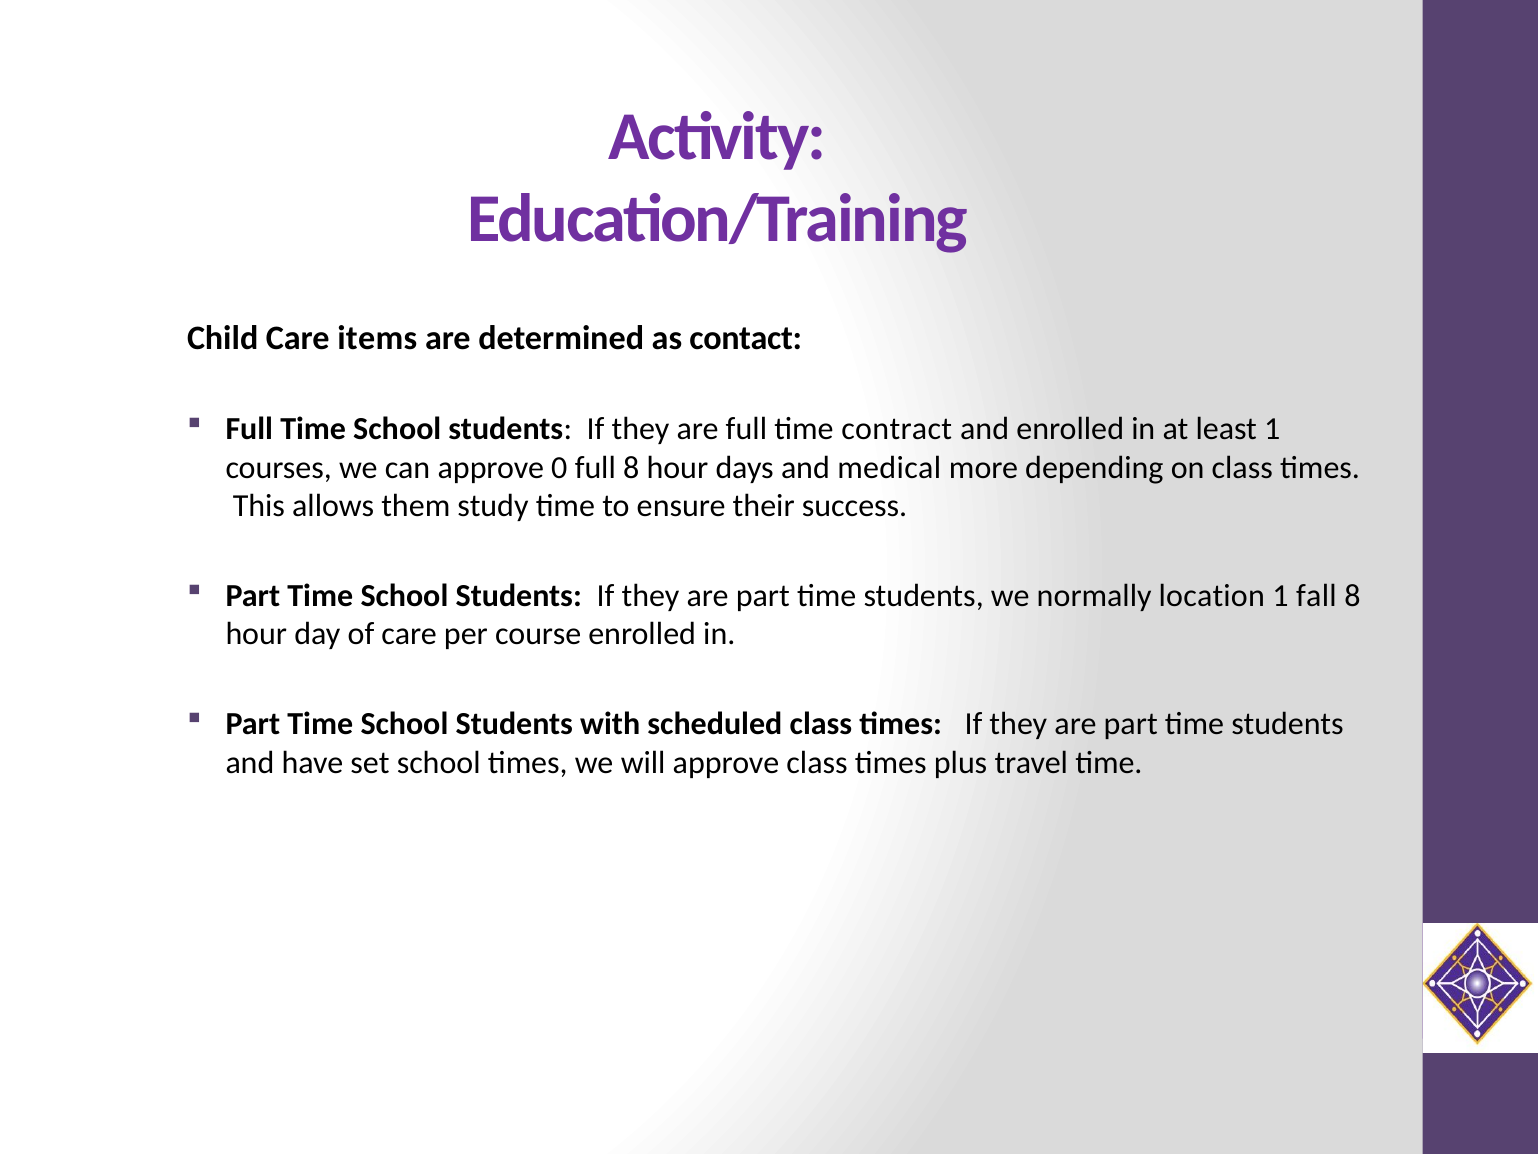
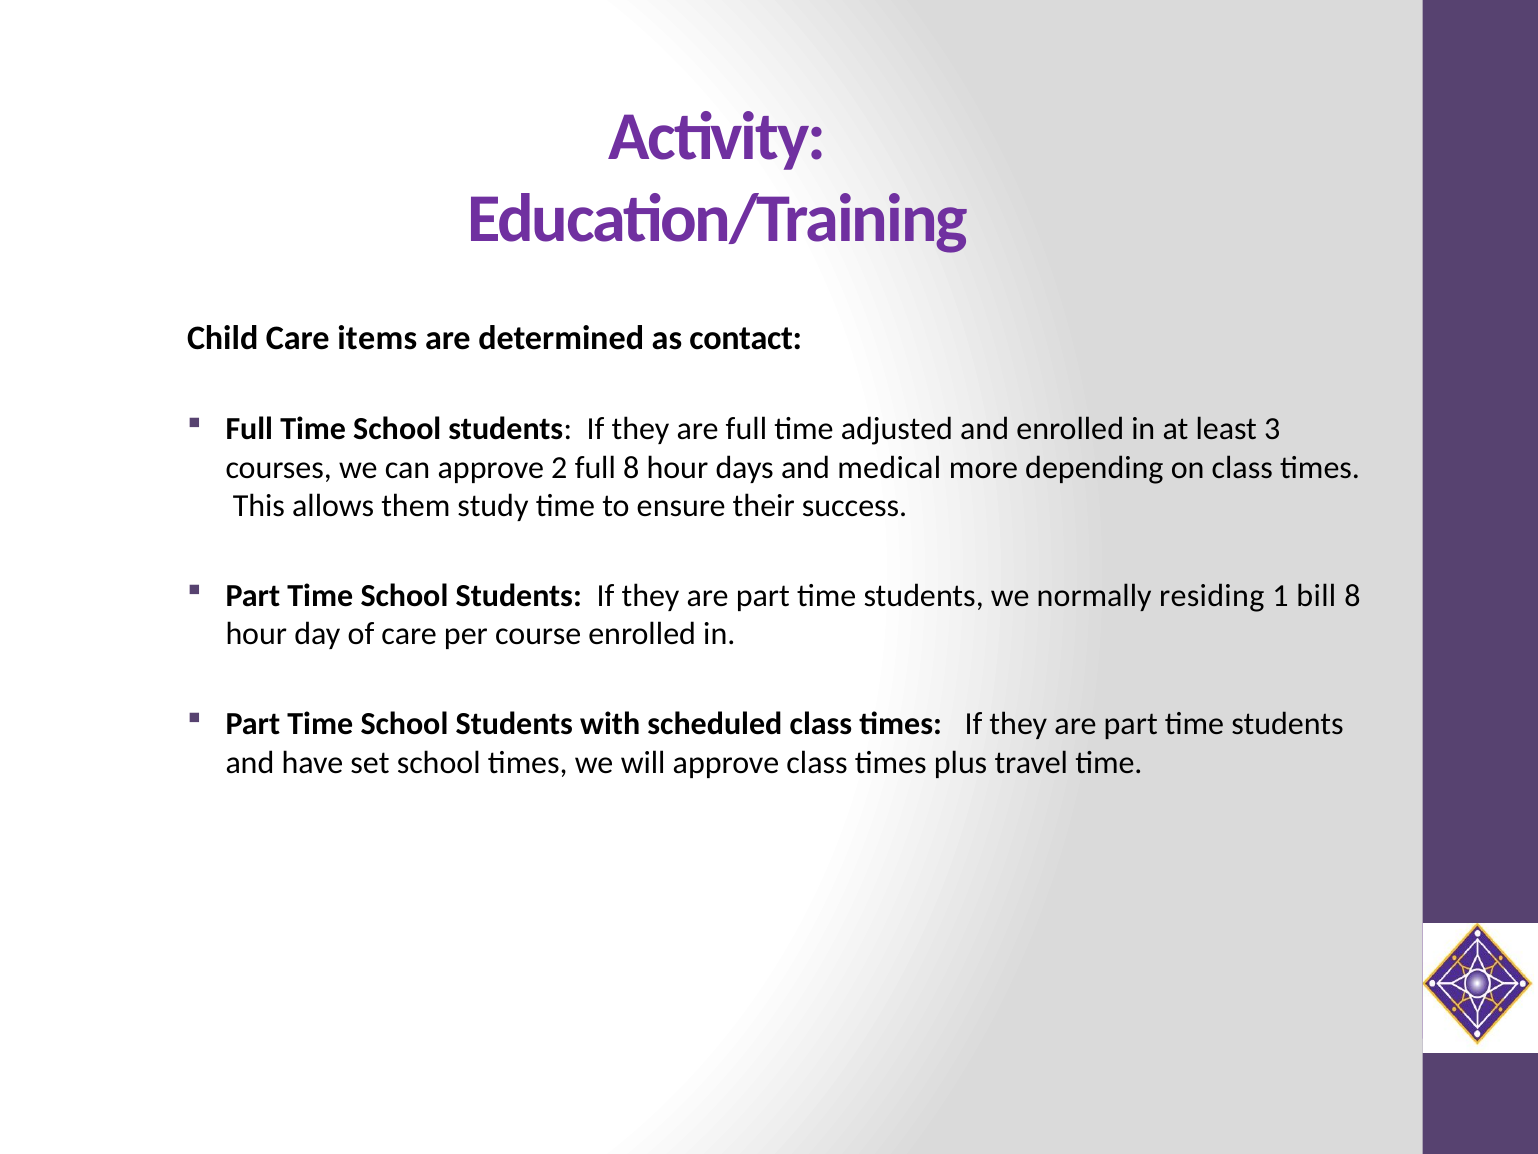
contract: contract -> adjusted (897, 429)
least 1: 1 -> 3 (1272, 429)
0: 0 -> 2 (559, 467)
location: location -> residing (1212, 596)
fall: fall -> bill (1316, 596)
